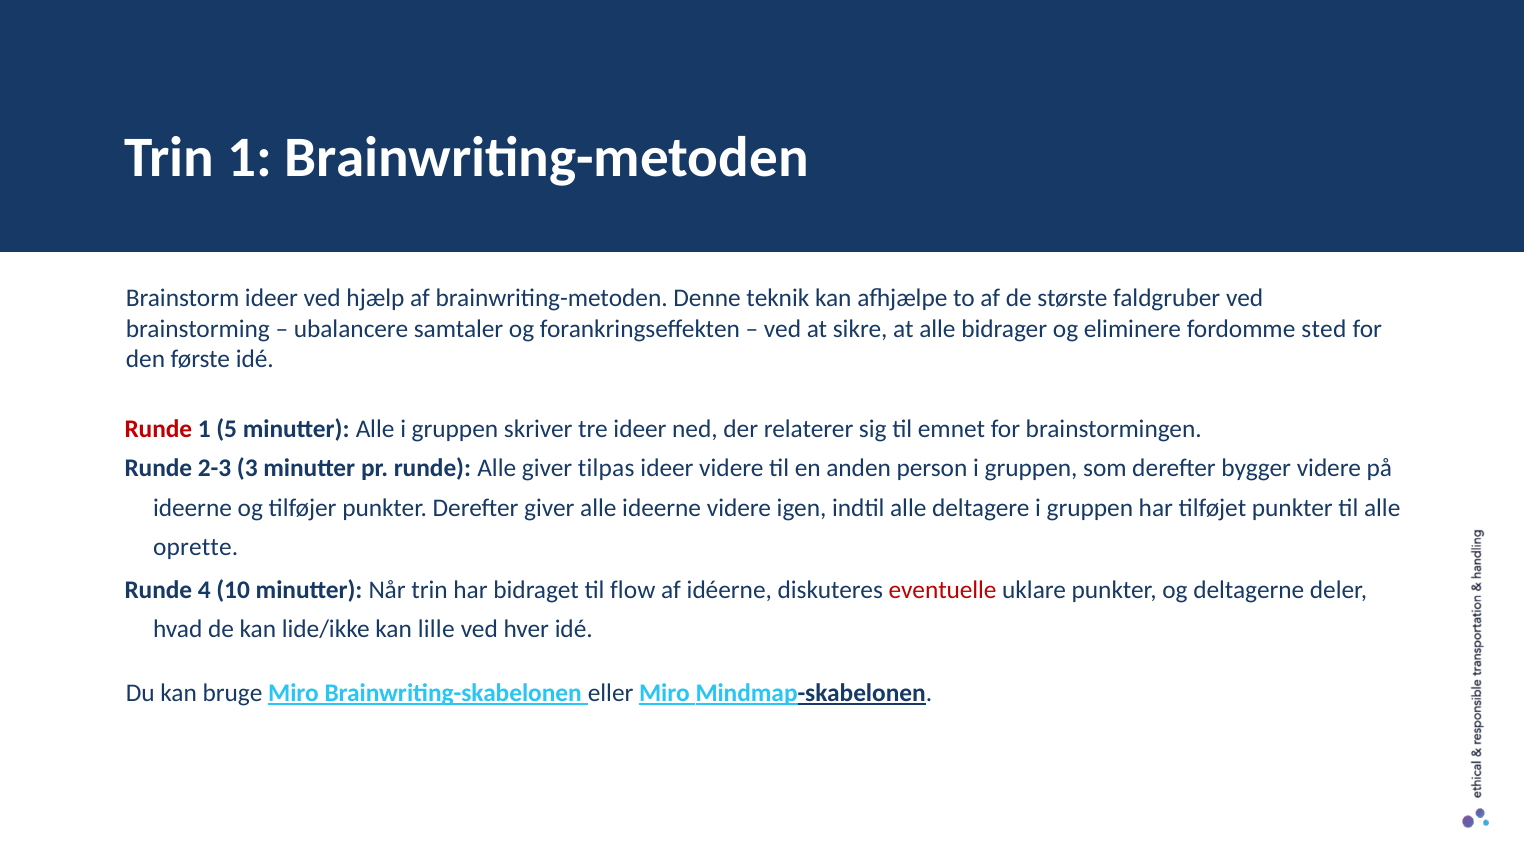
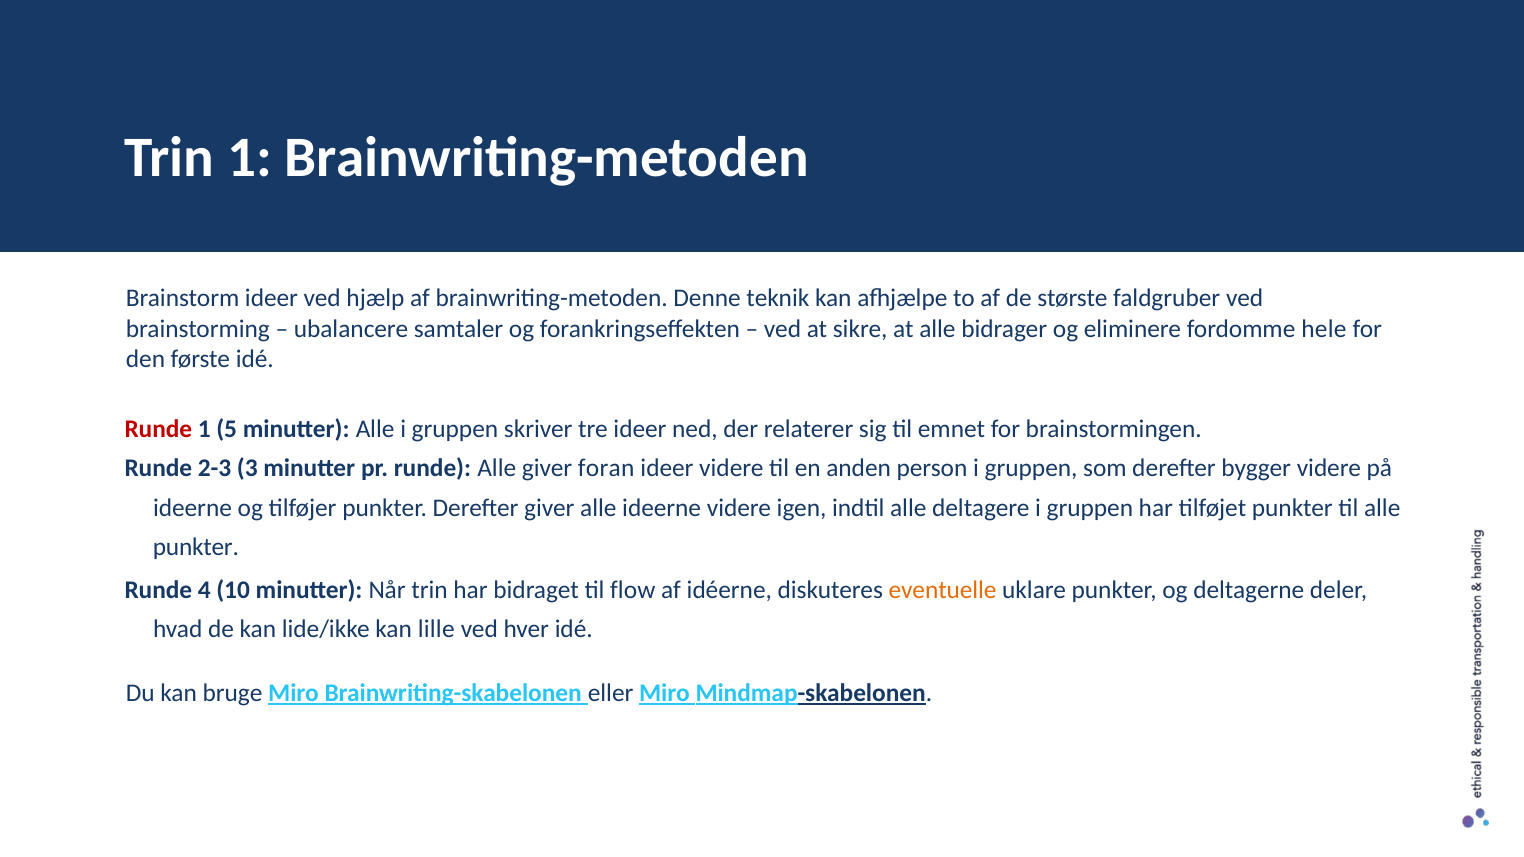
sted: sted -> hele (1324, 329)
tilpas: tilpas -> foran (606, 469)
oprette: oprette -> punkter (196, 547)
eventuelle colour: red -> orange (943, 590)
